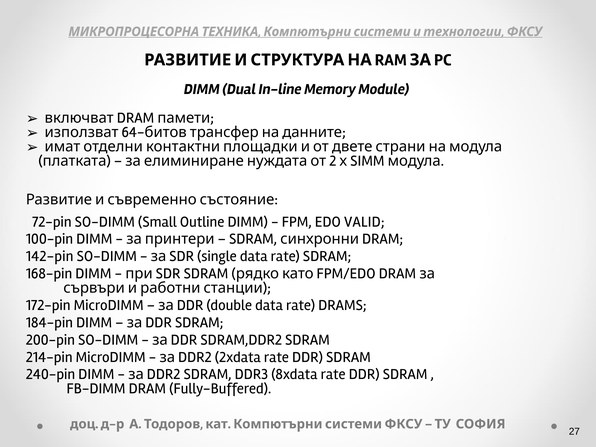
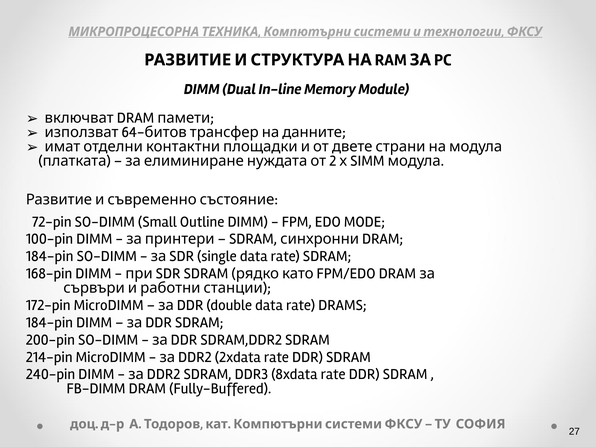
VALID: VALID -> MODE (364, 222)
142-pin: 142-pin -> 184-pin (50, 256)
